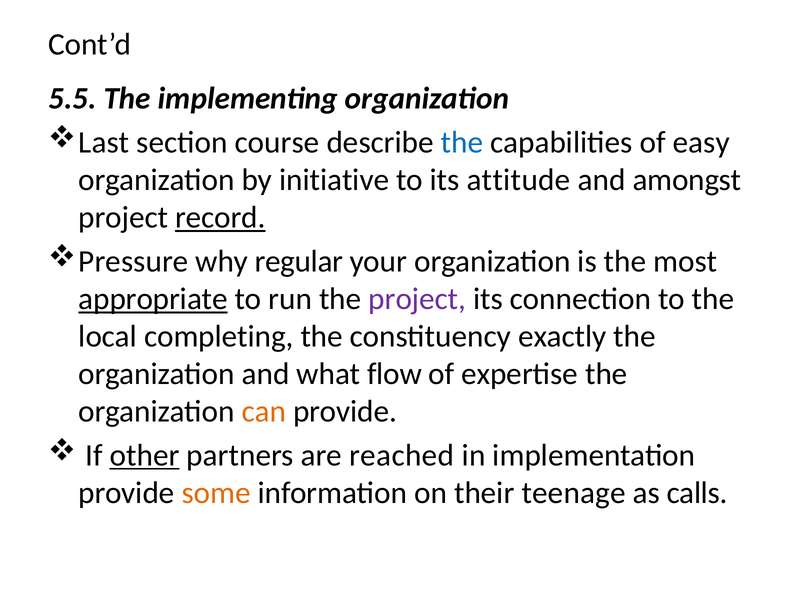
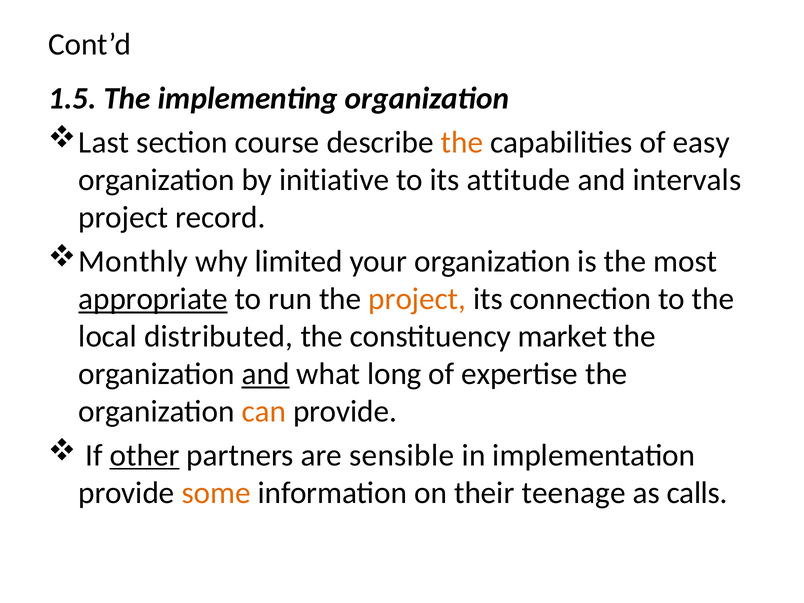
5.5: 5.5 -> 1.5 (72, 99)
the colour: blue -> orange (462, 142)
amongst: amongst -> intervals (687, 180)
record underline: present -> none (220, 218)
Pressure: Pressure -> Monthly (133, 261)
regular: regular -> limited (299, 261)
project colour: purple -> orange (417, 299)
completing: completing -> distributed (219, 336)
exactly: exactly -> market (562, 336)
and underline: none -> present (266, 374)
flow: flow -> long (394, 374)
reached: reached -> sensible (402, 455)
